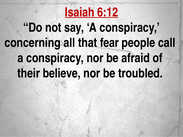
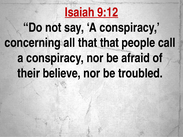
6:12: 6:12 -> 9:12 (108, 12)
that fear: fear -> that (109, 43)
